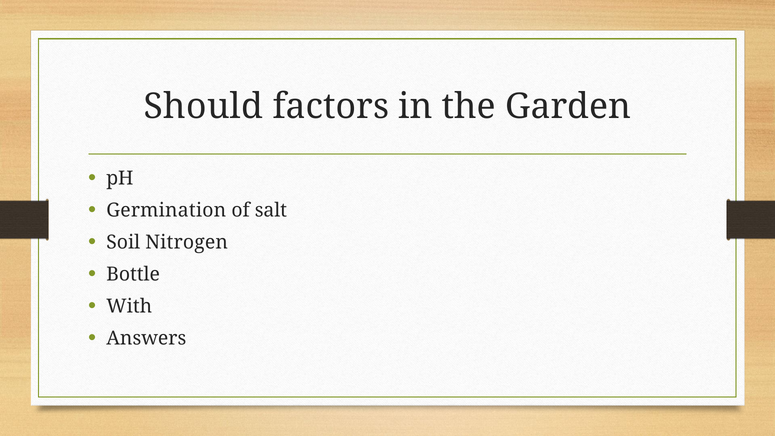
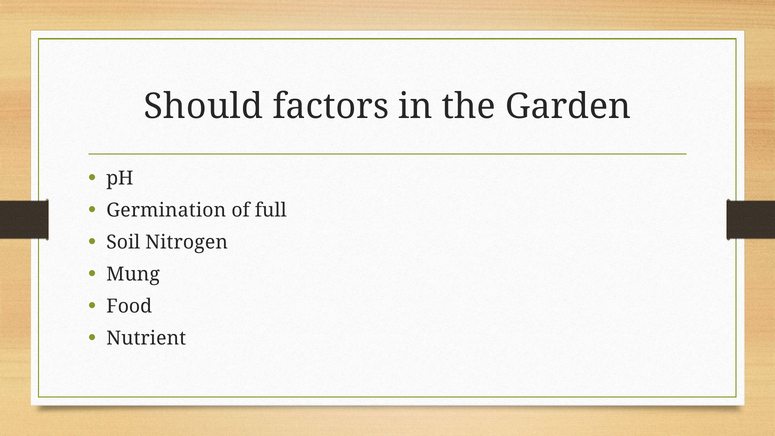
salt: salt -> full (271, 210)
Bottle: Bottle -> Mung (133, 274)
With: With -> Food (129, 306)
Answers: Answers -> Nutrient (146, 338)
